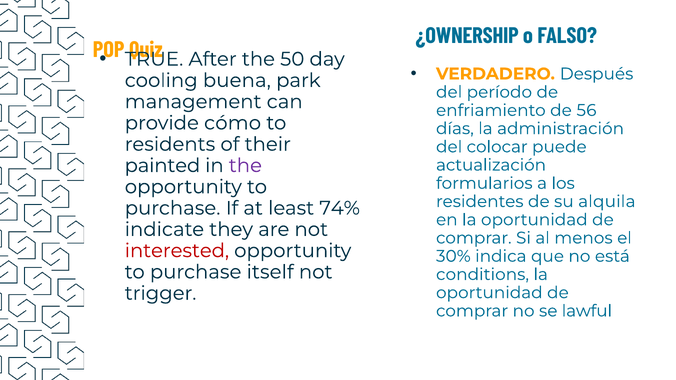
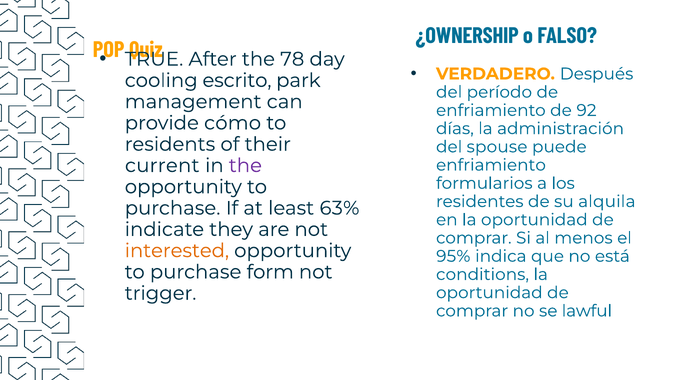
50: 50 -> 78 (292, 59)
buena: buena -> escrito (237, 80)
56: 56 -> 92 (586, 110)
colocar: colocar -> spouse (497, 147)
painted: painted -> current (162, 166)
actualización: actualización -> enfriamiento (491, 165)
74%: 74% -> 63% (339, 208)
interested colour: red -> orange (177, 251)
30%: 30% -> 95% (453, 256)
itself: itself -> form (270, 272)
